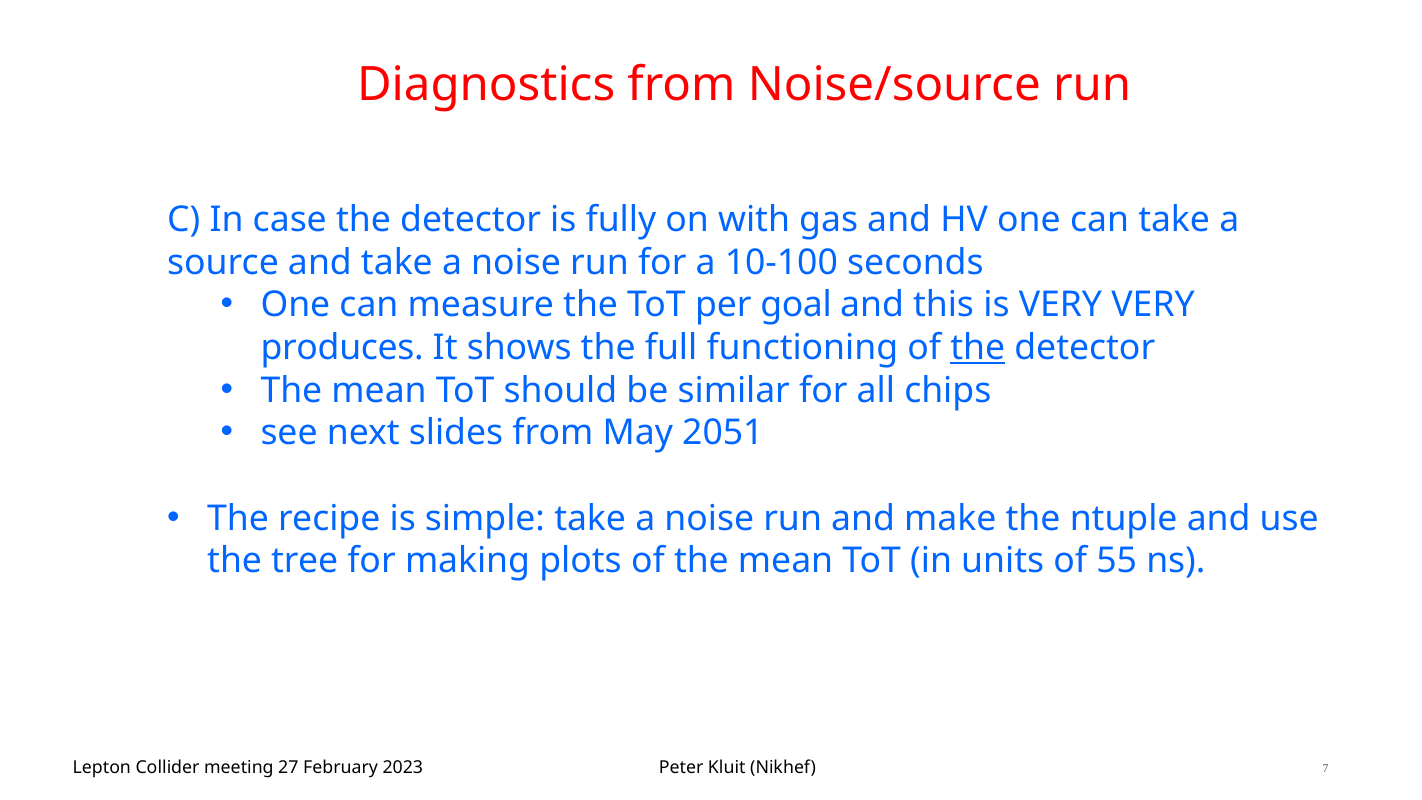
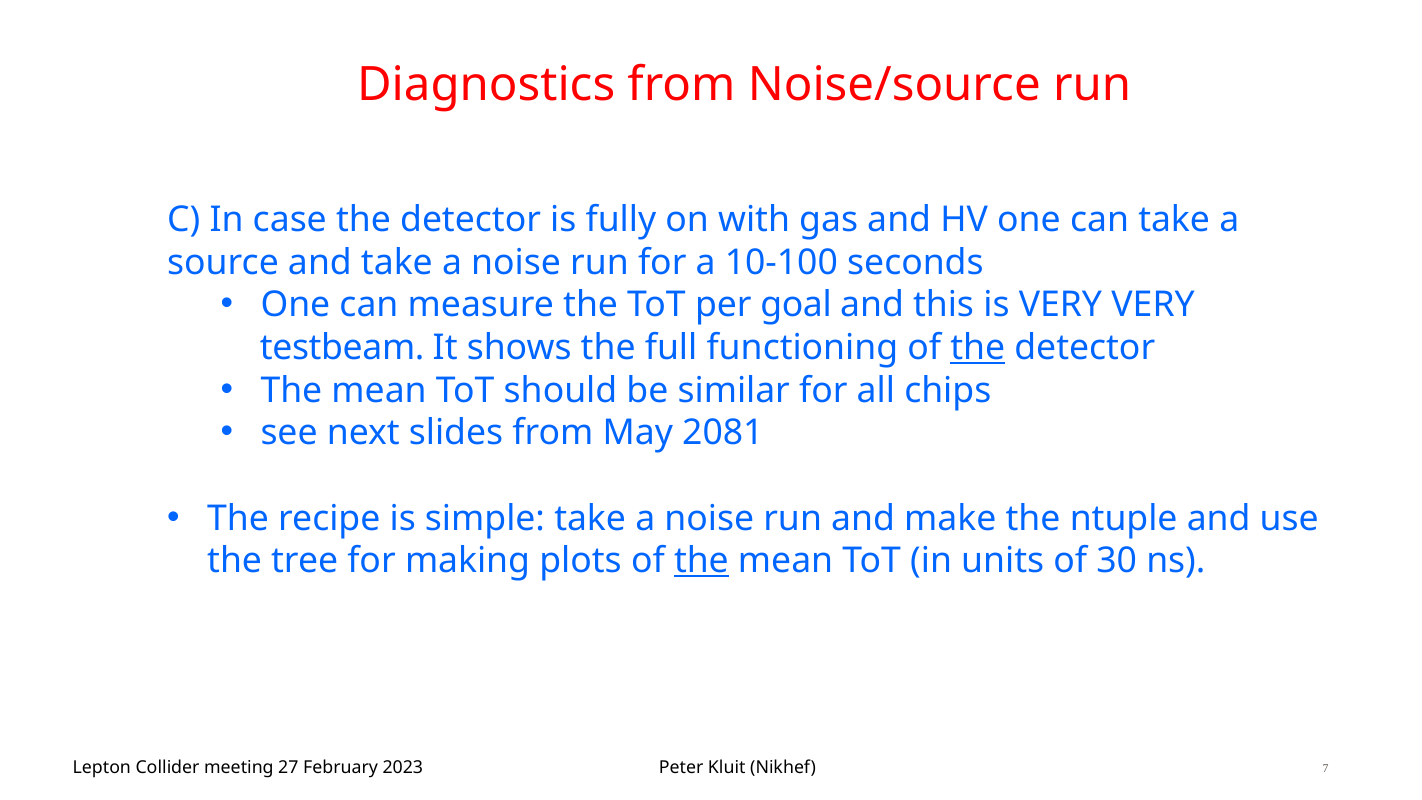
produces: produces -> testbeam (342, 348)
2051: 2051 -> 2081 (723, 433)
the underline: none -> present (701, 561)
55: 55 -> 30 (1117, 561)
